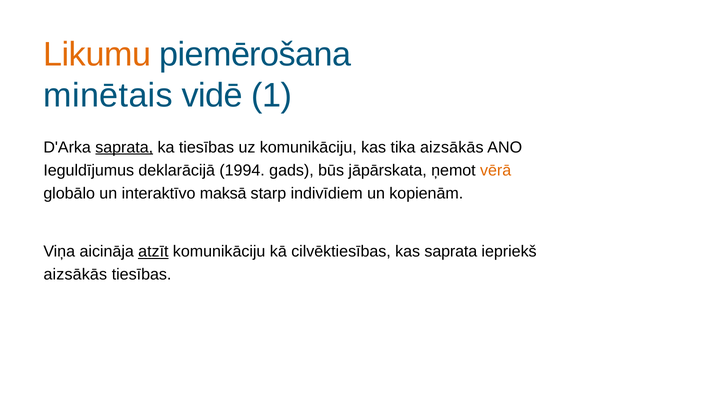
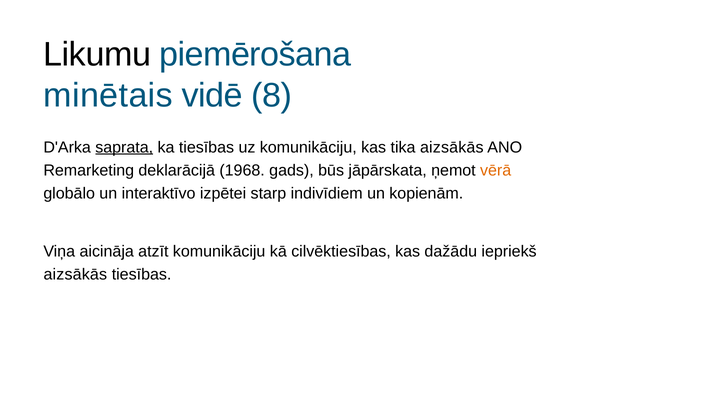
Likumu colour: orange -> black (97, 55)
1: 1 -> 8 (272, 96)
Ieguldījumus: Ieguldījumus -> Remarketing (89, 171)
1994: 1994 -> 1968 (242, 171)
maksā: maksā -> izpētei (223, 194)
atzīt underline: present -> none (153, 252)
kas saprata: saprata -> dažādu (451, 252)
